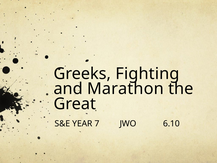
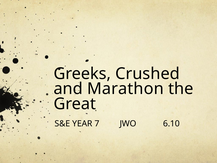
Fighting: Fighting -> Crushed (147, 74)
